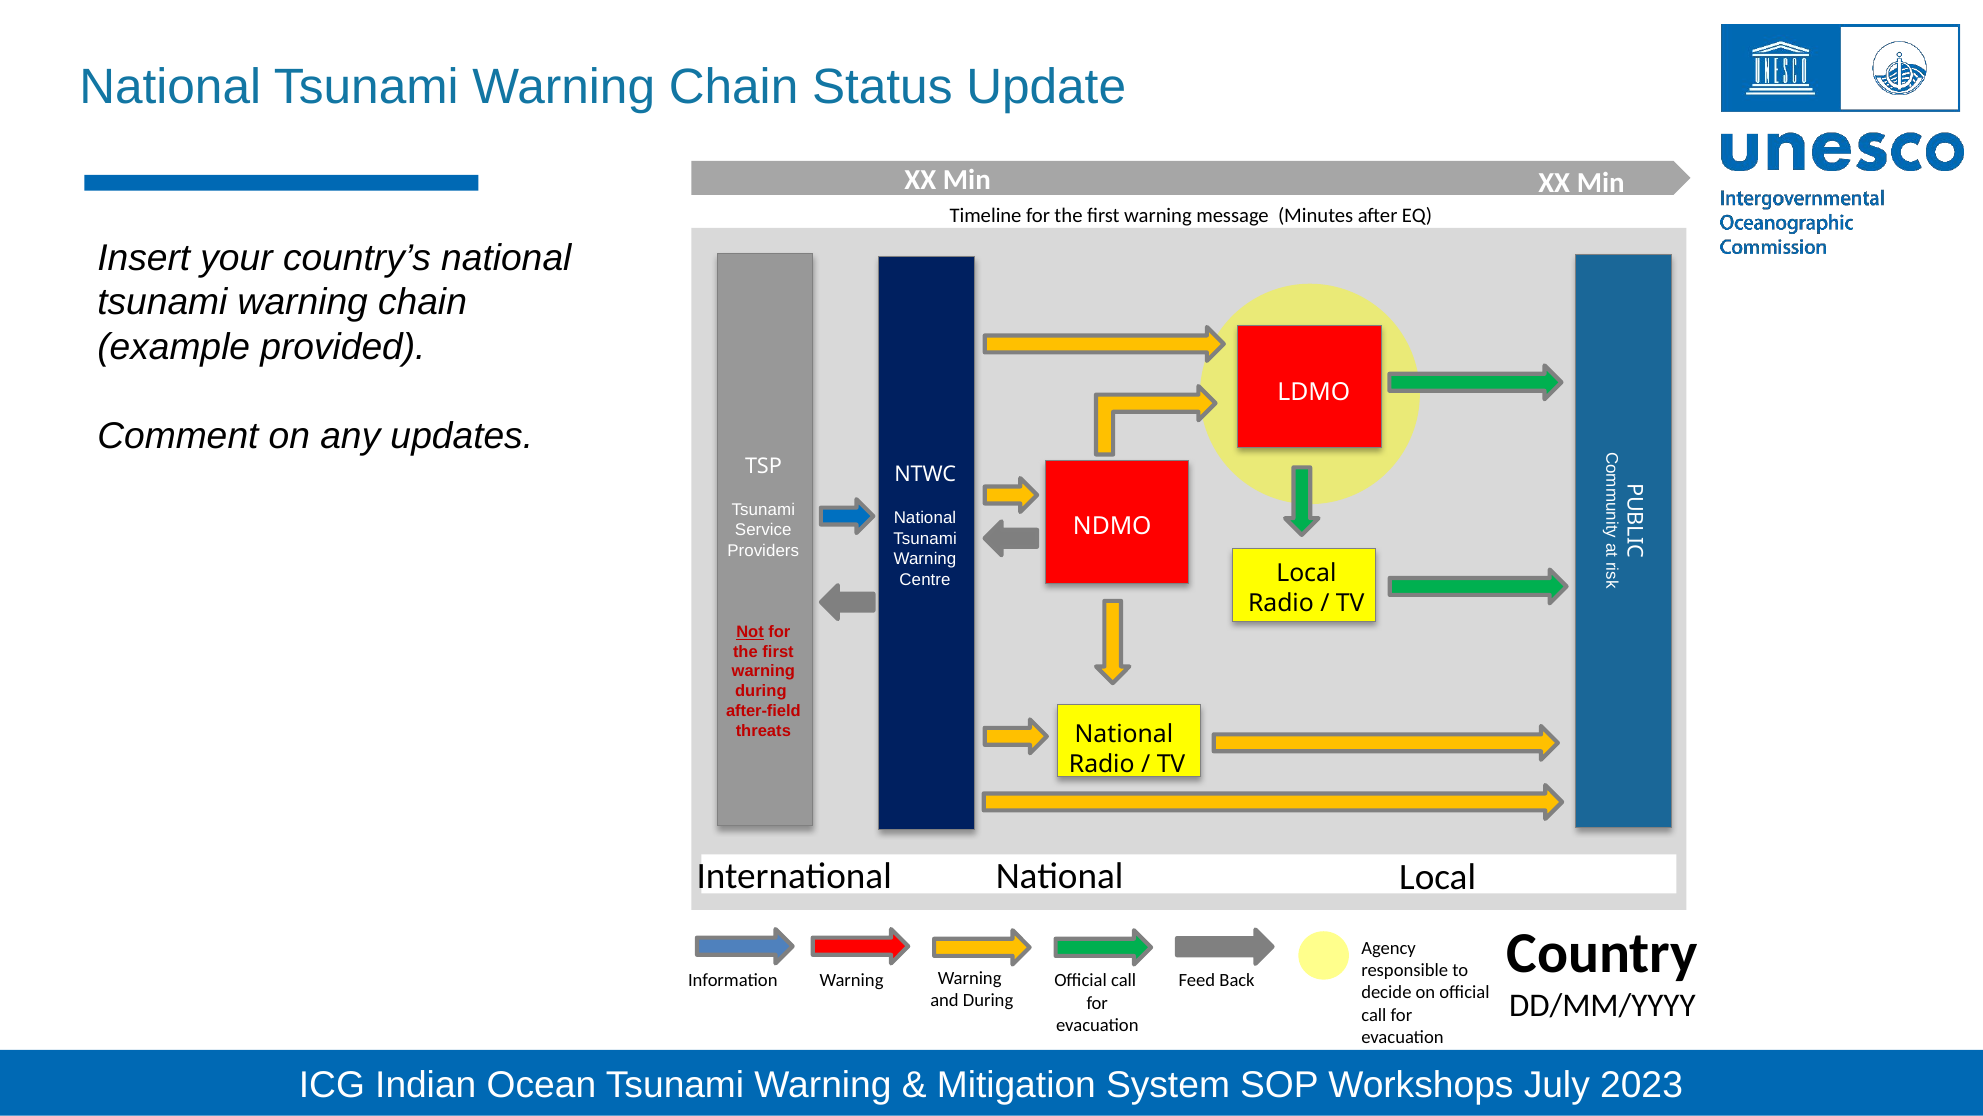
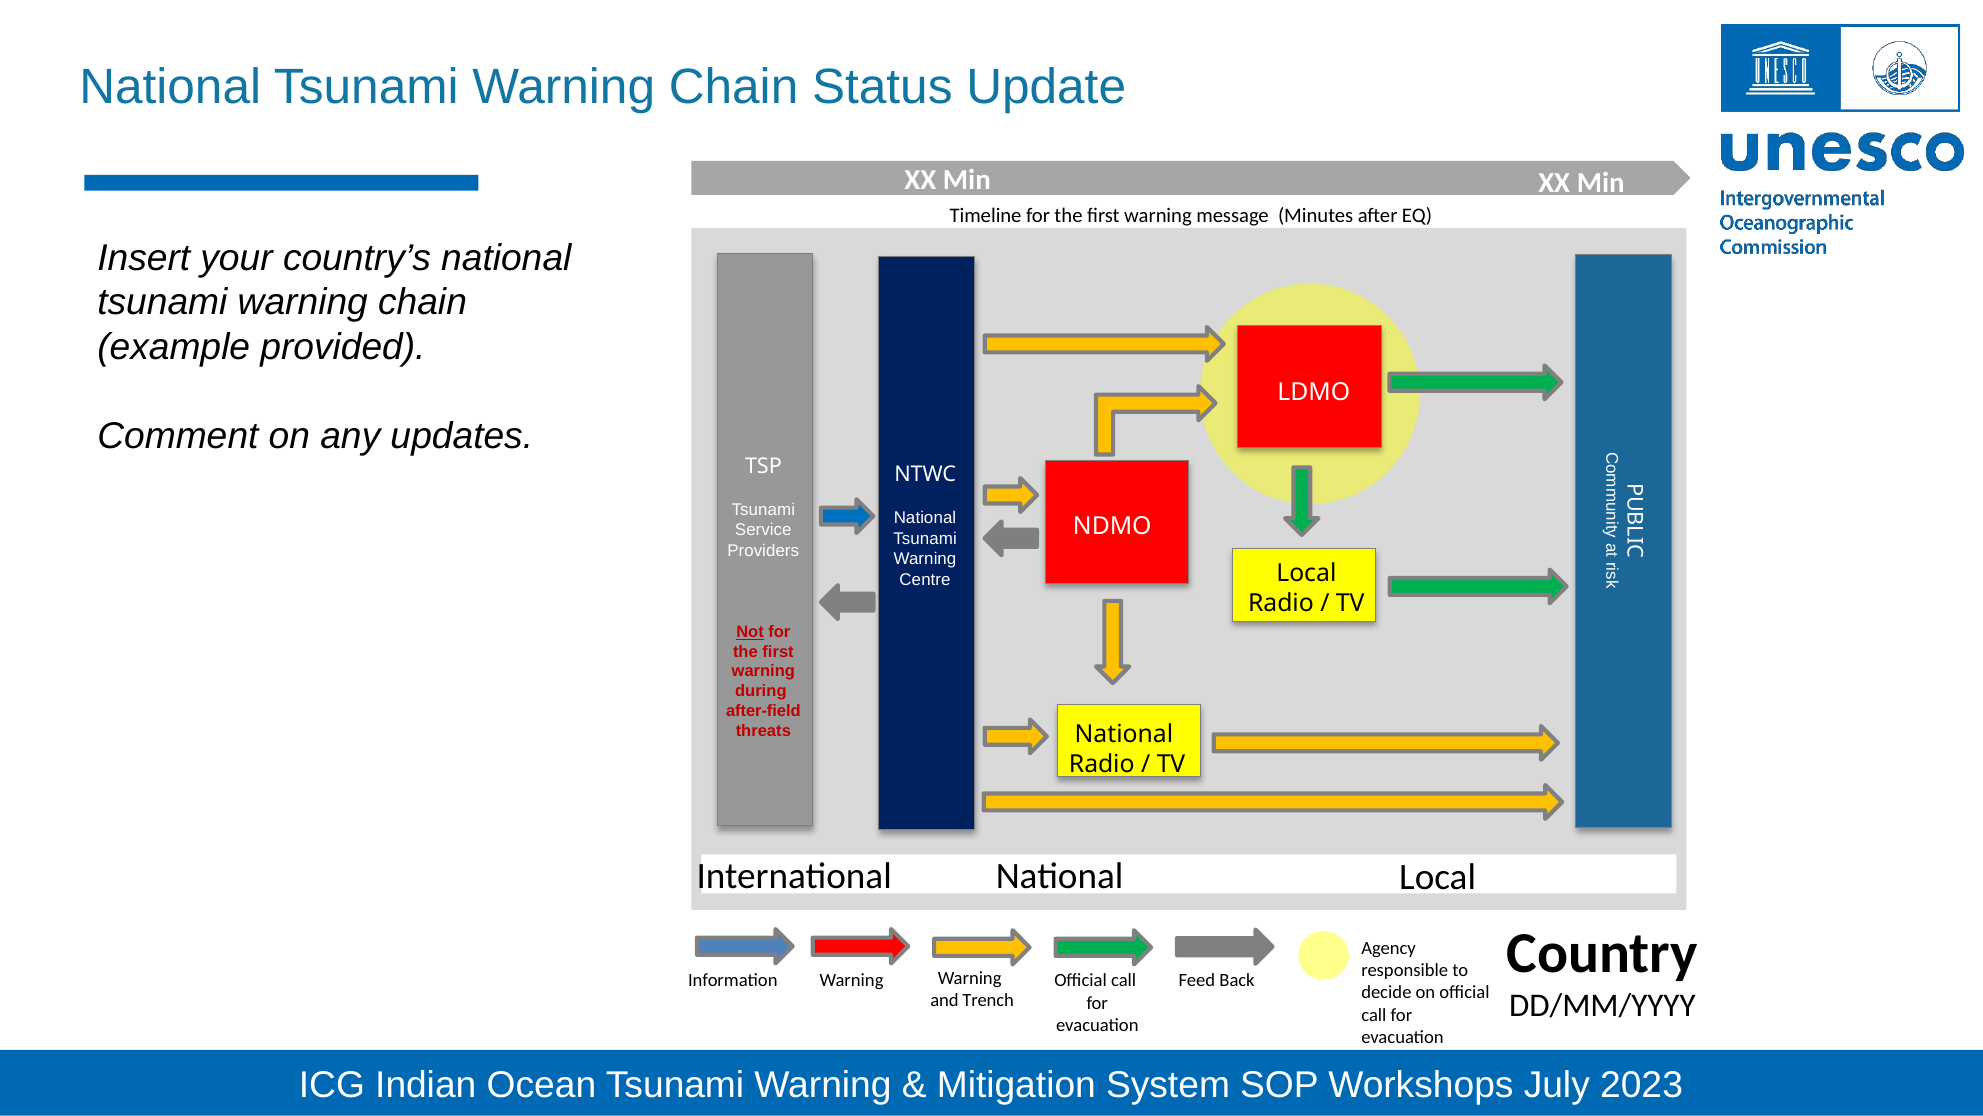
and During: During -> Trench (988, 1000)
